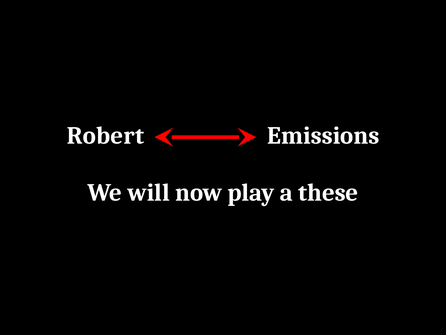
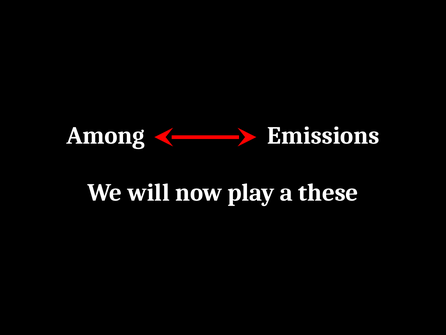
Robert: Robert -> Among (106, 135)
